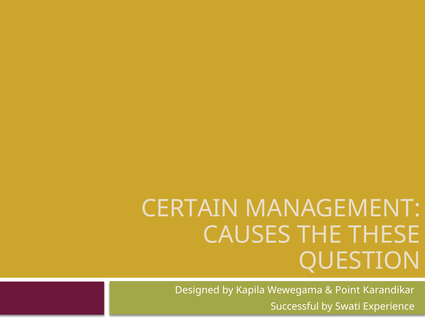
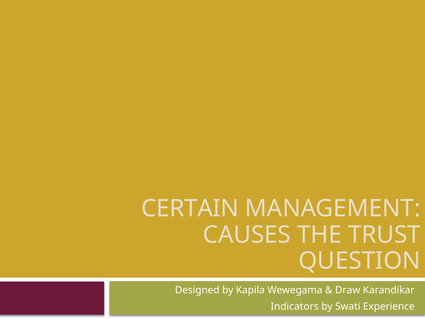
THESE: THESE -> TRUST (384, 235)
Point: Point -> Draw (348, 290)
Successful: Successful -> Indicators (295, 306)
